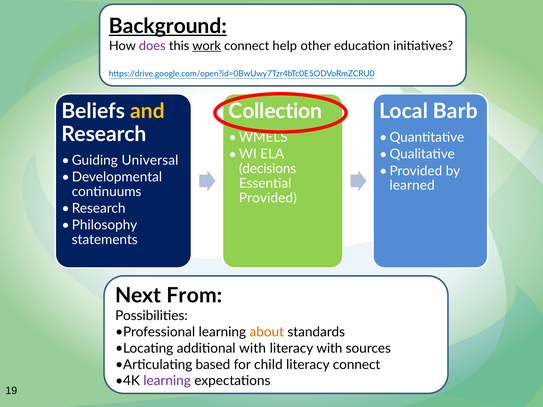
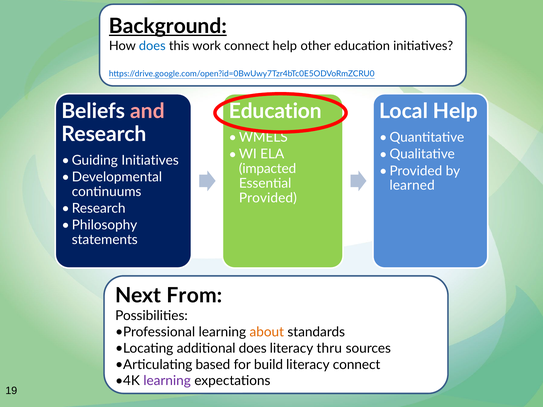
does colour: purple -> blue (152, 46)
work underline: present -> none (207, 46)
and colour: yellow -> pink (147, 111)
Collection: Collection -> Education (275, 111)
Local Barb: Barb -> Help (455, 111)
Guiding Universal: Universal -> Initiatives (150, 160)
decisions: decisions -> impacted (268, 169)
additional with: with -> does (253, 348)
literacy with: with -> thru (329, 348)
child: child -> build (268, 365)
